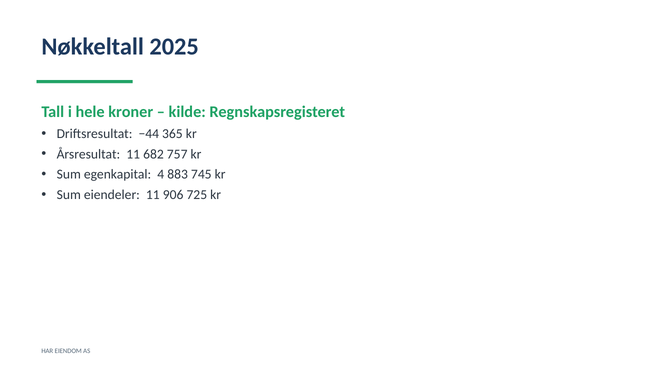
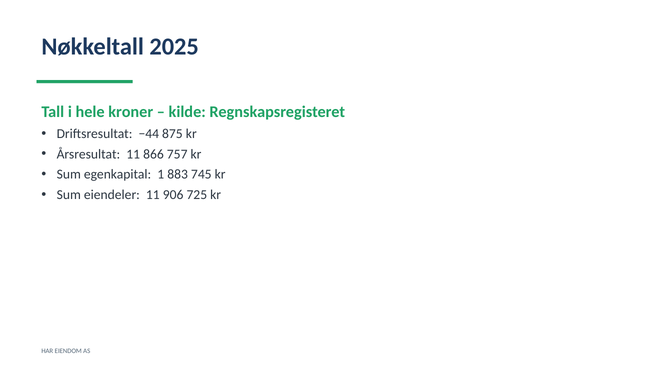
365: 365 -> 875 (172, 134)
682: 682 -> 866 (153, 154)
4: 4 -> 1 (161, 175)
